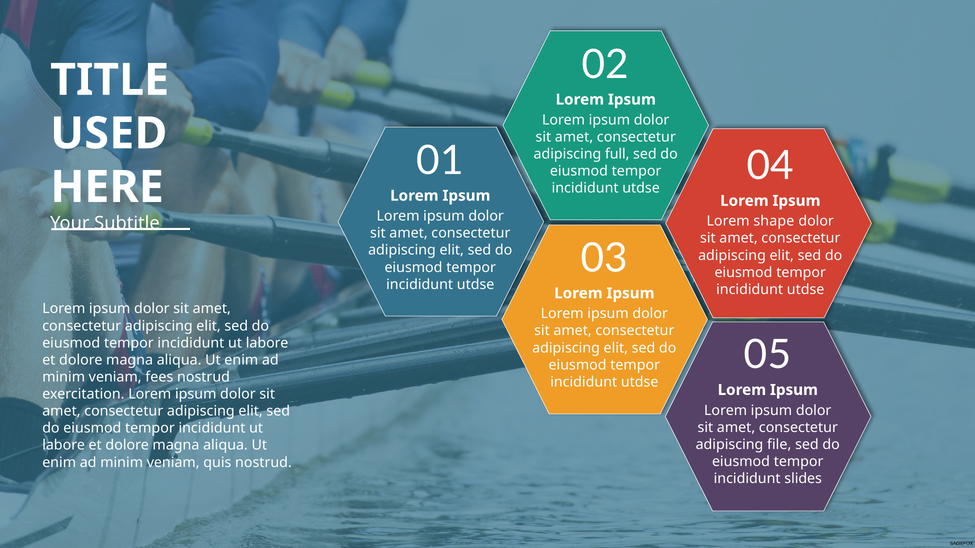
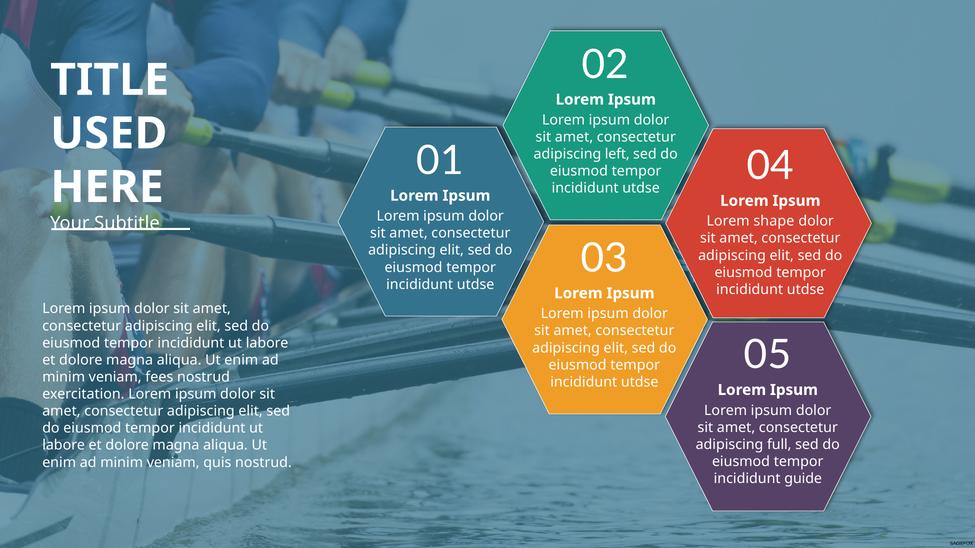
full: full -> left (617, 154)
file: file -> full (779, 445)
slides: slides -> guide (803, 479)
